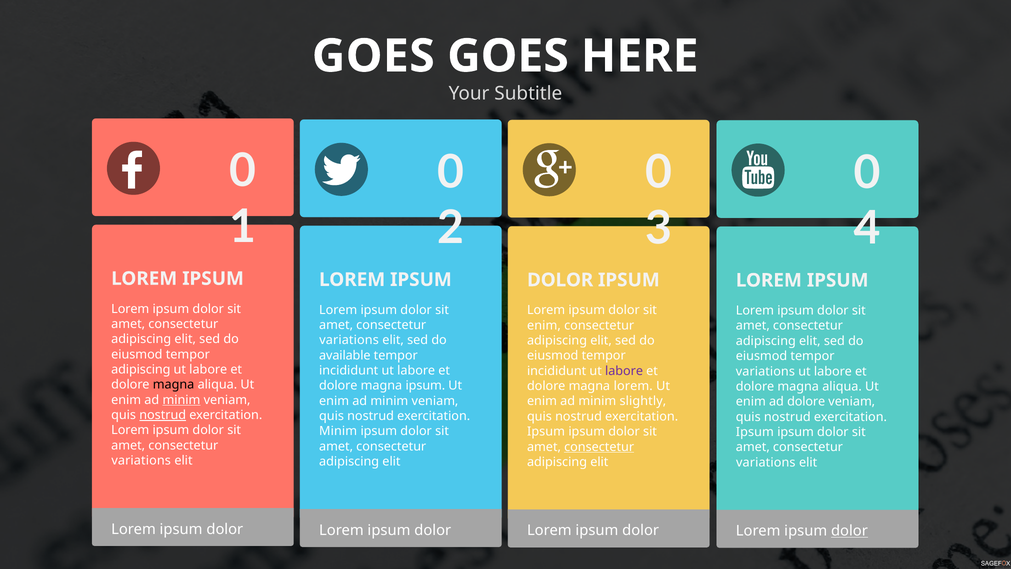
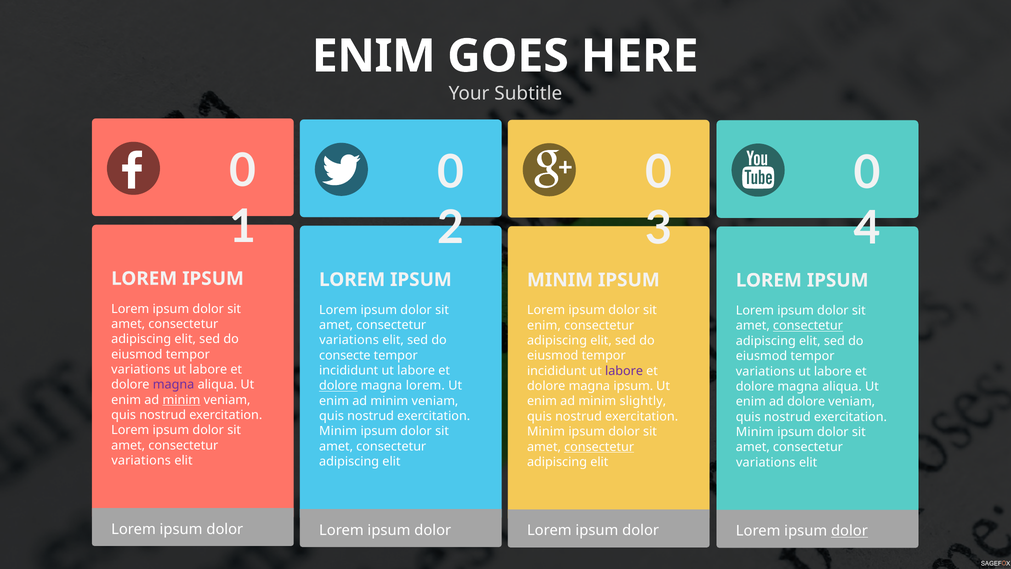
GOES: GOES -> ENIM (374, 56)
DOLOR: DOLOR -> MINIM (560, 280)
consectetur underline: none -> present (808, 326)
available: available -> consecte (345, 355)
adipiscing: adipiscing -> variations (141, 369)
magna colour: black -> purple (174, 385)
dolore underline: none -> present (338, 386)
magna ipsum: ipsum -> lorem (425, 386)
magna lorem: lorem -> ipsum (633, 386)
nostrud underline: present -> none (163, 415)
Ipsum: Ipsum -> Minim (546, 431)
Ipsum: Ipsum -> Minim (755, 432)
